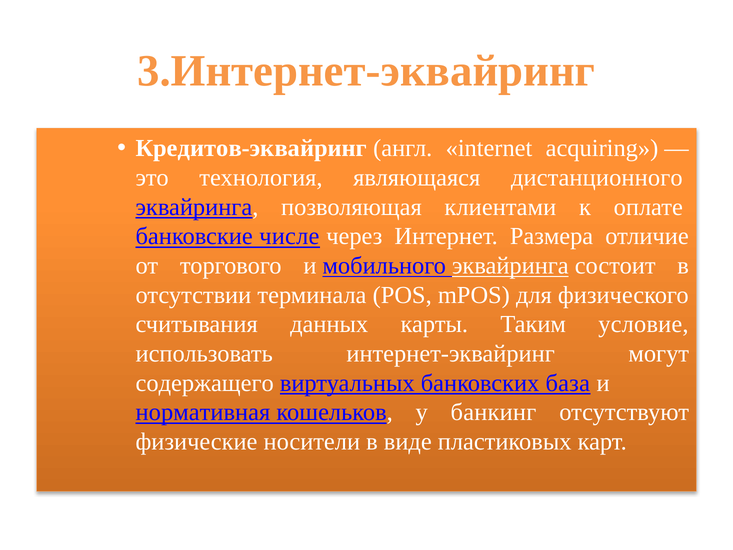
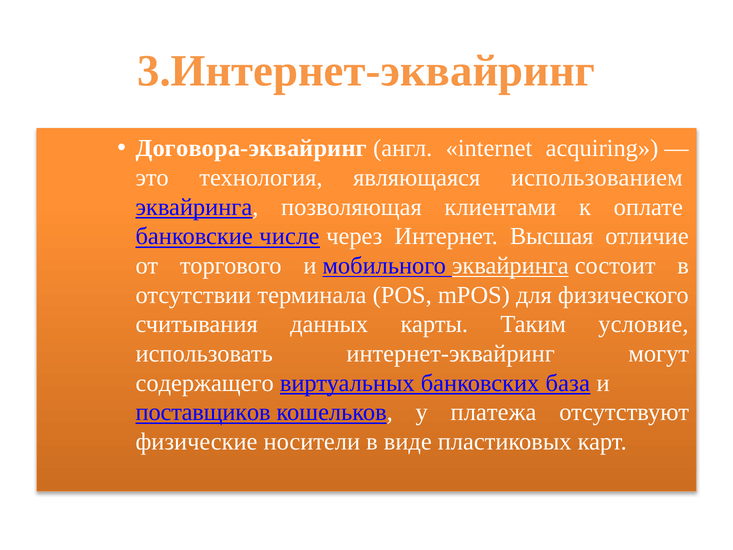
Кредитов-эквайринг: Кредитов-эквайринг -> Договора-эквайринг (251, 148)
дистанционного: дистанционного -> использованием (597, 178)
Размера: Размера -> Высшая (552, 236)
нормативная: нормативная -> поставщиков (203, 412)
банкинг: банкинг -> платежа (494, 412)
